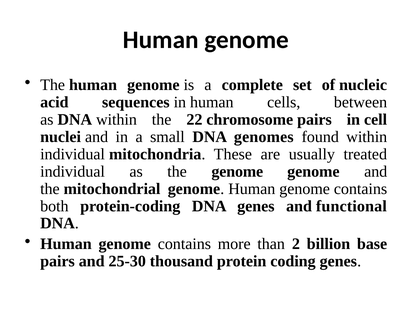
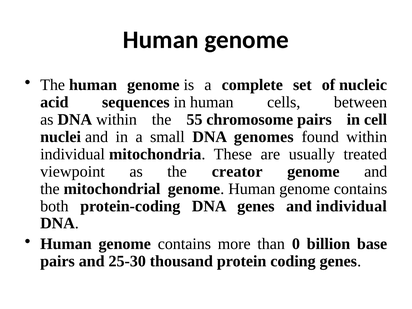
22: 22 -> 55 (194, 120)
individual: individual -> viewpoint (72, 171)
the genome: genome -> creator (237, 171)
and functional: functional -> individual (351, 206)
2: 2 -> 0 (296, 244)
